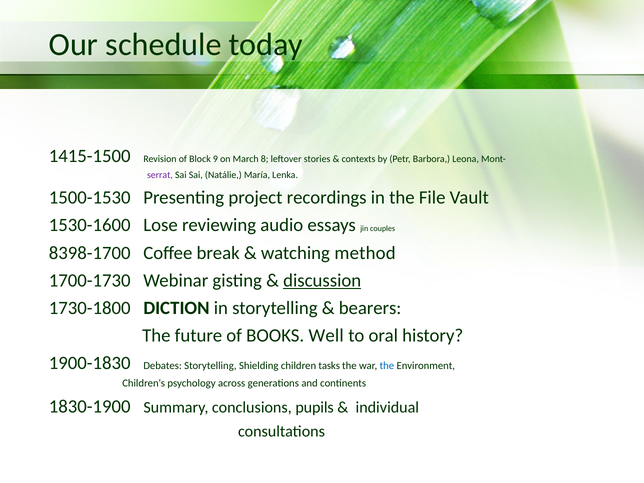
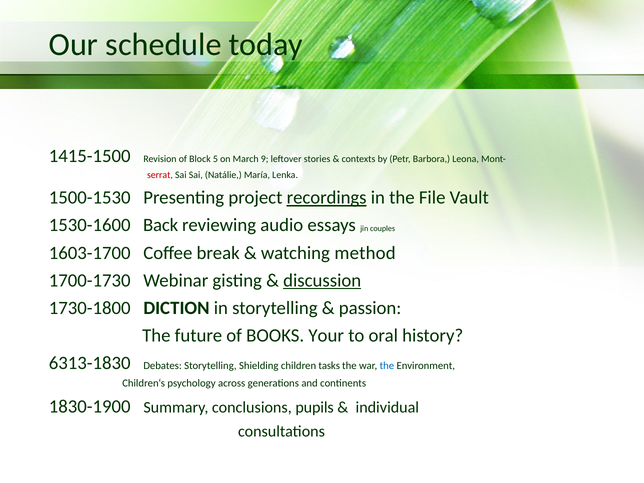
9: 9 -> 5 (215, 159)
8: 8 -> 9 (265, 159)
serrat colour: purple -> red (160, 175)
recordings underline: none -> present (327, 198)
Lose: Lose -> Back (161, 225)
8398-1700: 8398-1700 -> 1603-1700 (90, 253)
bearers: bearers -> passion (370, 308)
Well: Well -> Your (326, 336)
1900-1830: 1900-1830 -> 6313-1830 (90, 363)
